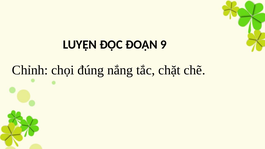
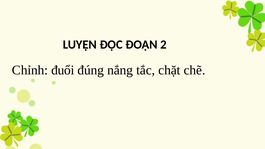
9: 9 -> 2 (164, 45)
chọi: chọi -> đuổi (63, 70)
